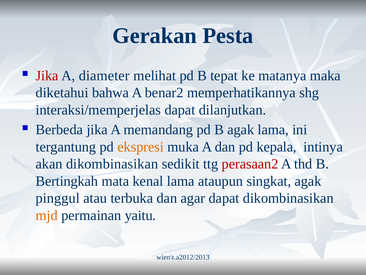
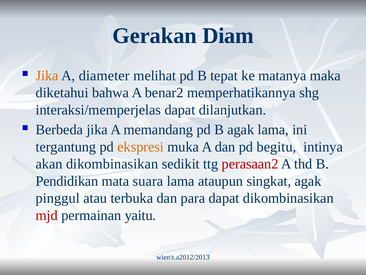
Pesta: Pesta -> Diam (228, 36)
Jika colour: red -> orange (47, 75)
kepala: kepala -> begitu (276, 147)
Bertingkah: Bertingkah -> Pendidikan (67, 181)
kenal: kenal -> suara (148, 181)
agar: agar -> para (193, 198)
mjd colour: orange -> red (47, 215)
